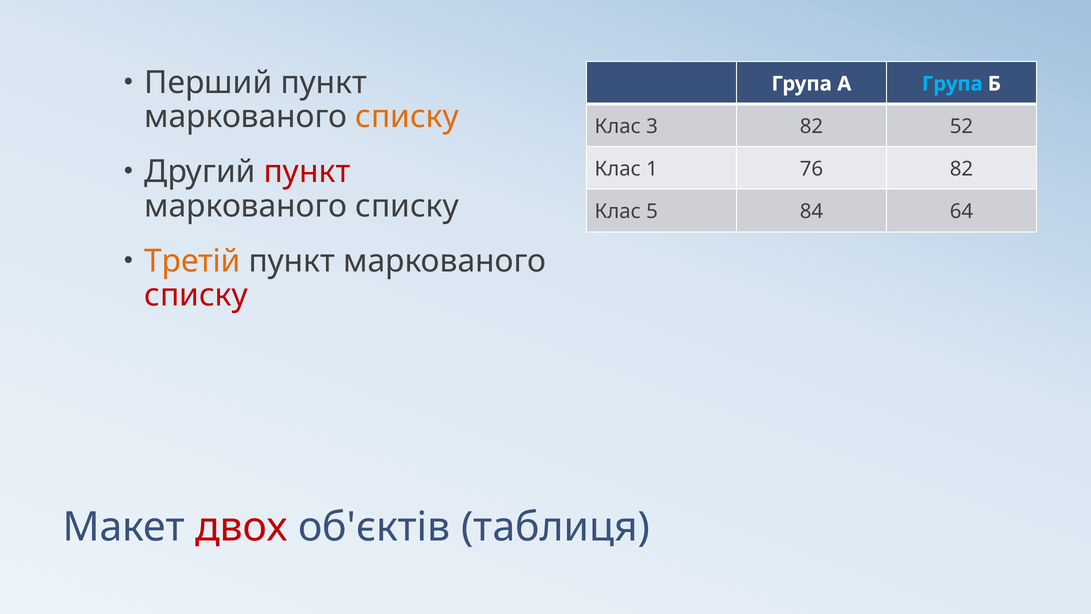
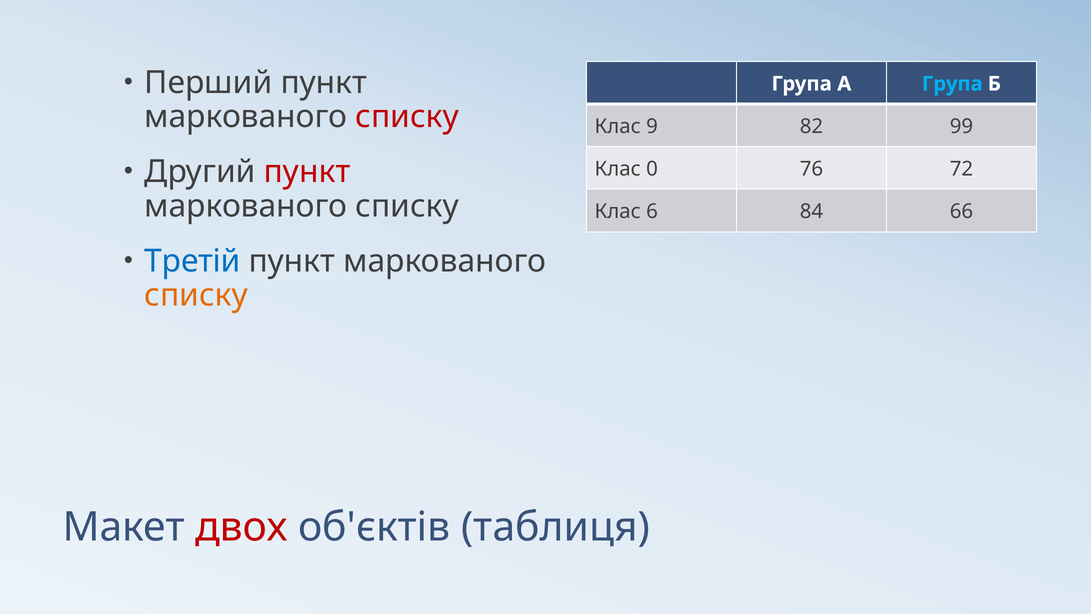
списку colour: orange -> red (407, 117)
3: 3 -> 9 (652, 126)
52: 52 -> 99 (962, 126)
1: 1 -> 0 (652, 169)
76 82: 82 -> 72 (962, 169)
5: 5 -> 6 (652, 212)
64: 64 -> 66 (962, 212)
Третій colour: orange -> blue (193, 261)
списку colour: red -> orange (196, 295)
